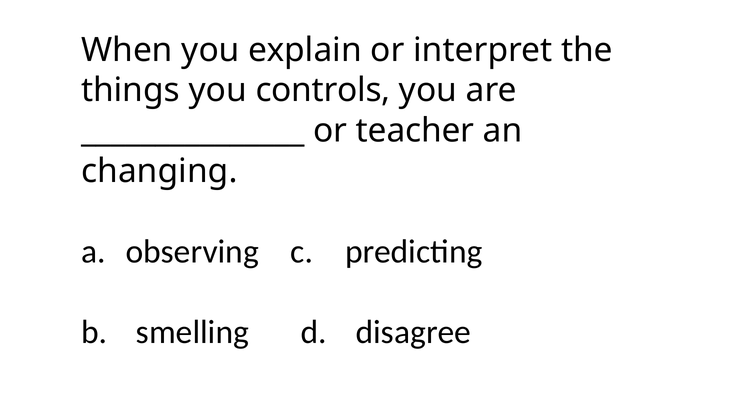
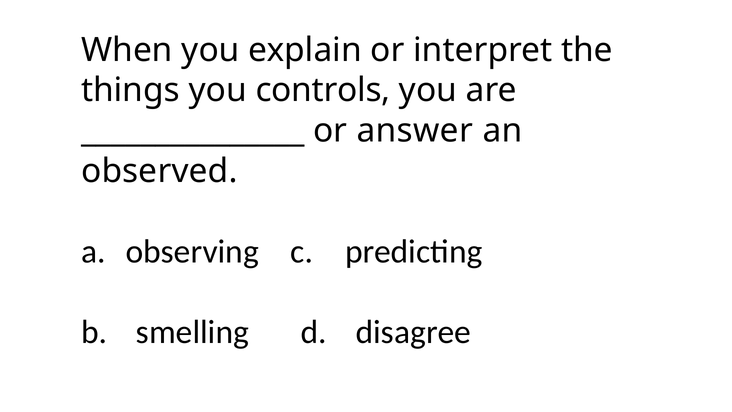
teacher: teacher -> answer (415, 131)
changing: changing -> observed (159, 171)
